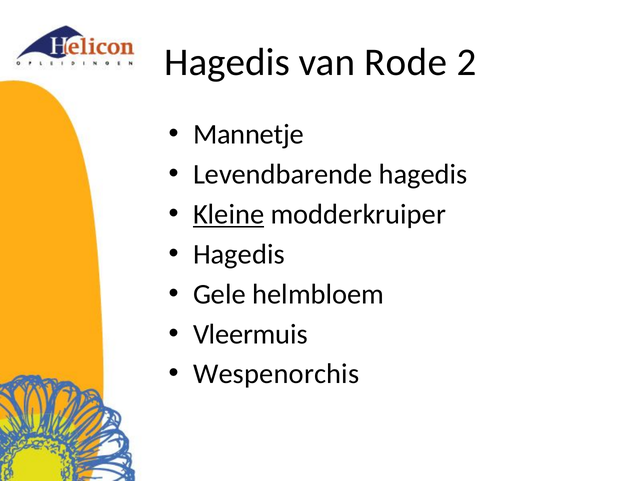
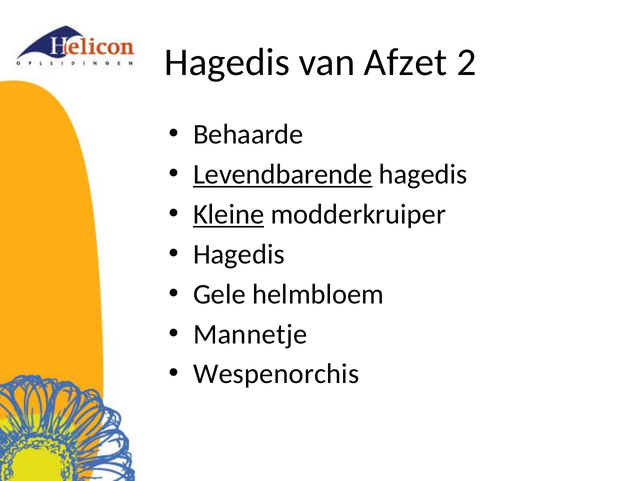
Rode: Rode -> Afzet (406, 62)
Mannetje: Mannetje -> Behaarde (248, 134)
Levendbarende underline: none -> present (283, 174)
Vleermuis: Vleermuis -> Mannetje (250, 334)
